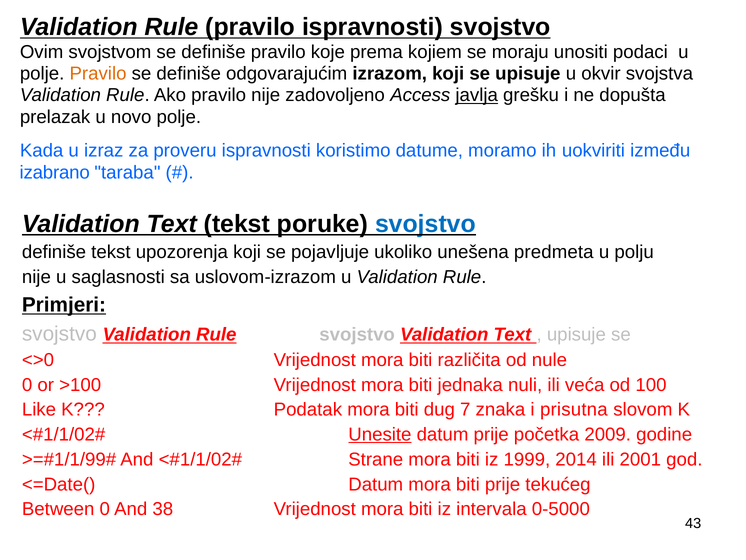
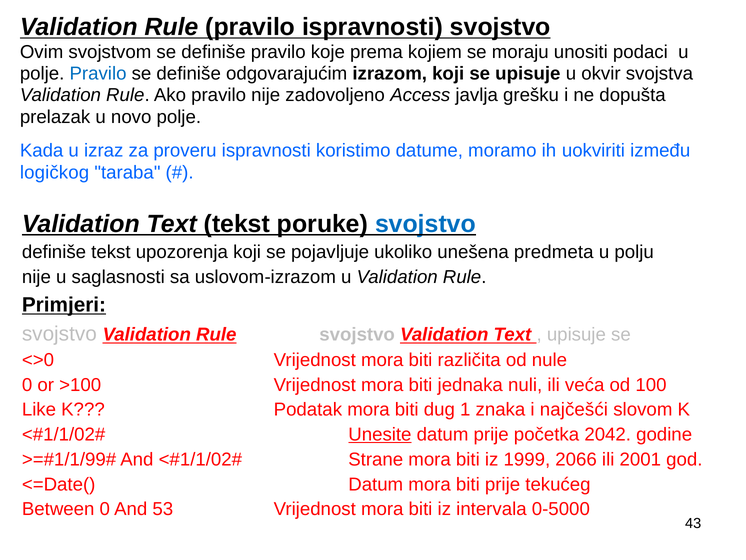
Pravilo colour: orange -> blue (98, 74)
javlja underline: present -> none (477, 95)
izabrano: izabrano -> logičkog (55, 172)
7: 7 -> 1 (465, 409)
prisutna: prisutna -> najčešći (574, 409)
2009: 2009 -> 2042 (608, 434)
2014: 2014 -> 2066 (576, 459)
38: 38 -> 53 (163, 509)
